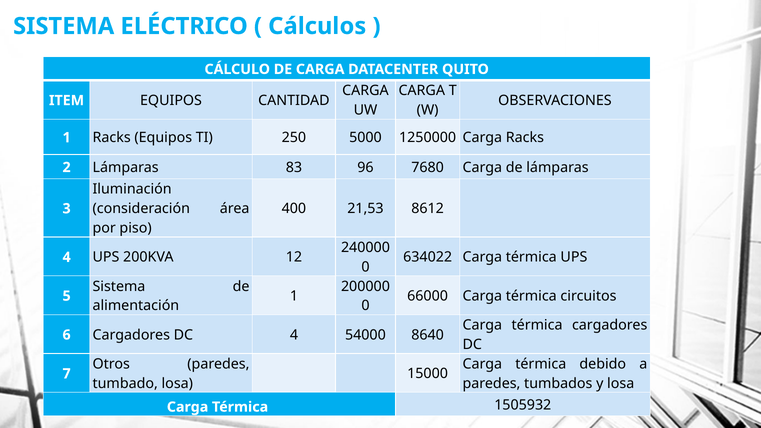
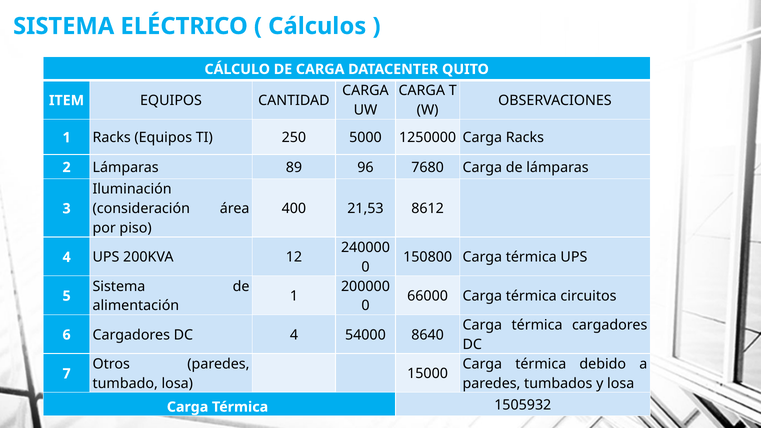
83: 83 -> 89 (294, 167)
634022: 634022 -> 150800 (428, 257)
